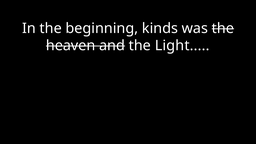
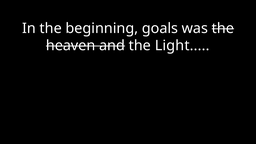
kinds: kinds -> goals (160, 28)
